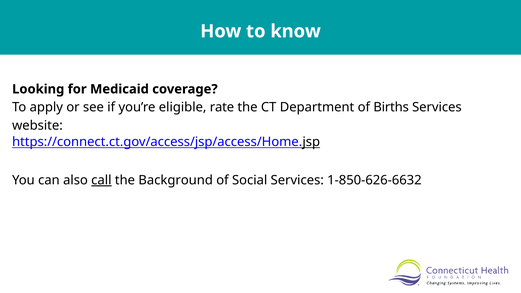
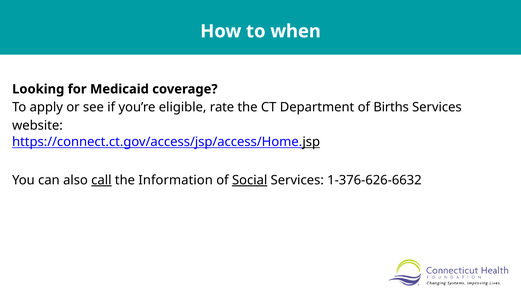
know: know -> when (296, 31)
Background: Background -> Information (176, 180)
Social underline: none -> present (250, 180)
1-850-626-6632: 1-850-626-6632 -> 1-376-626-6632 (374, 180)
